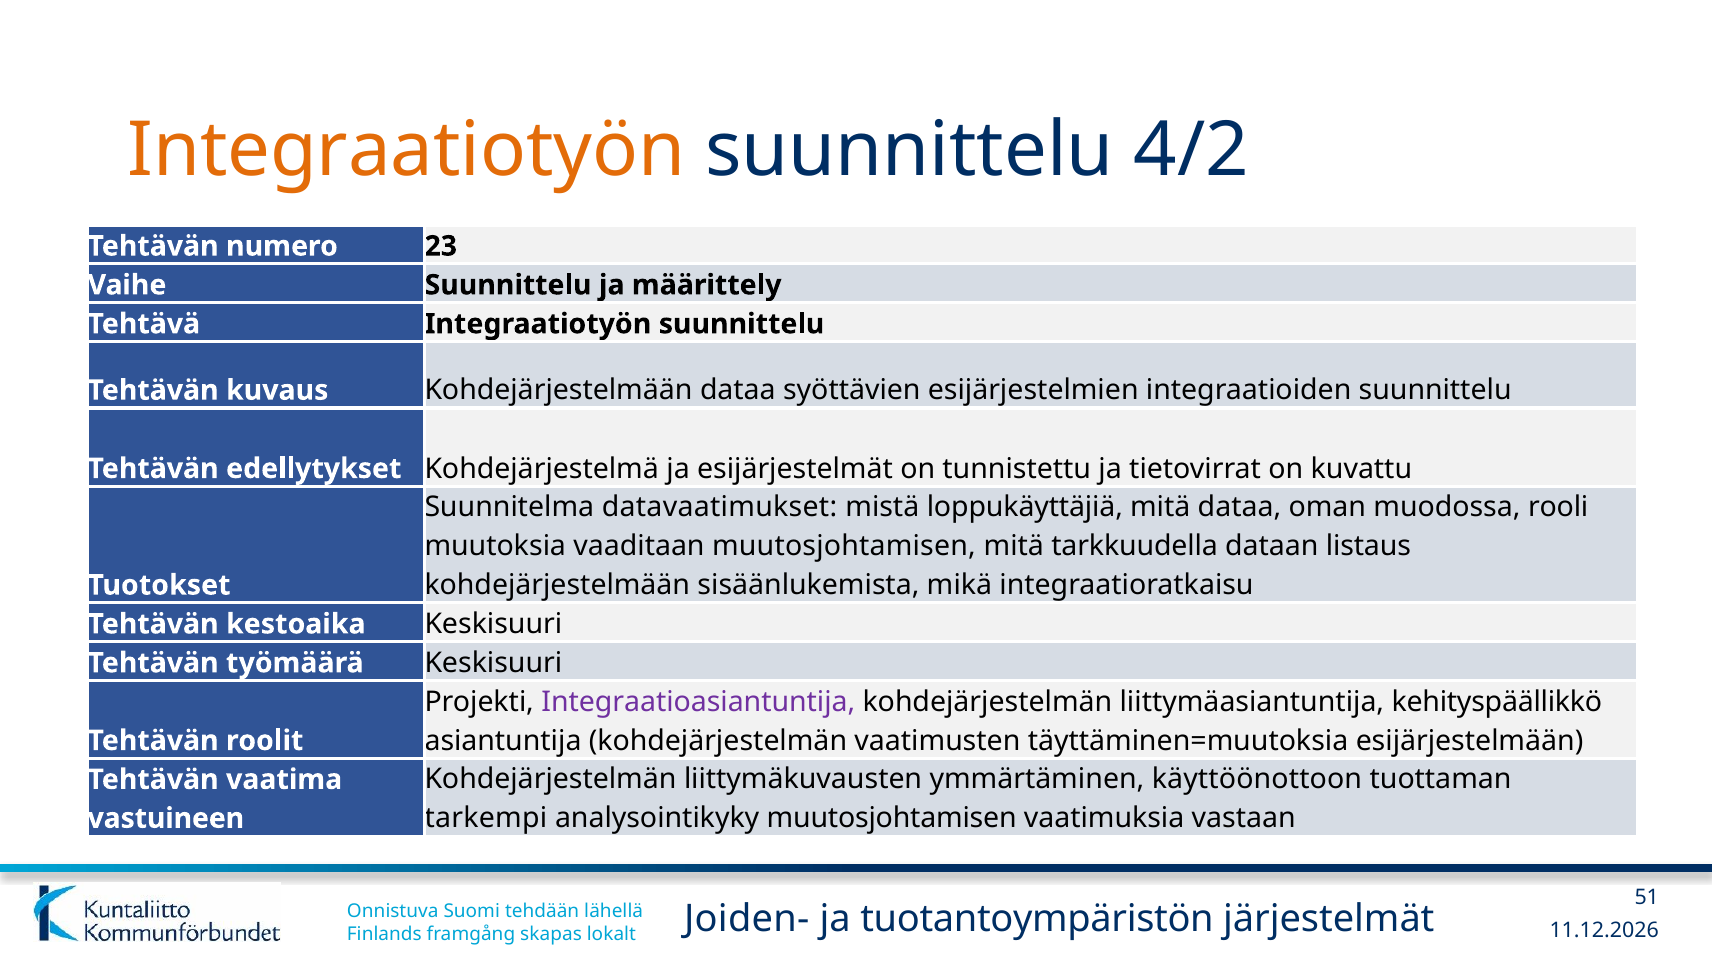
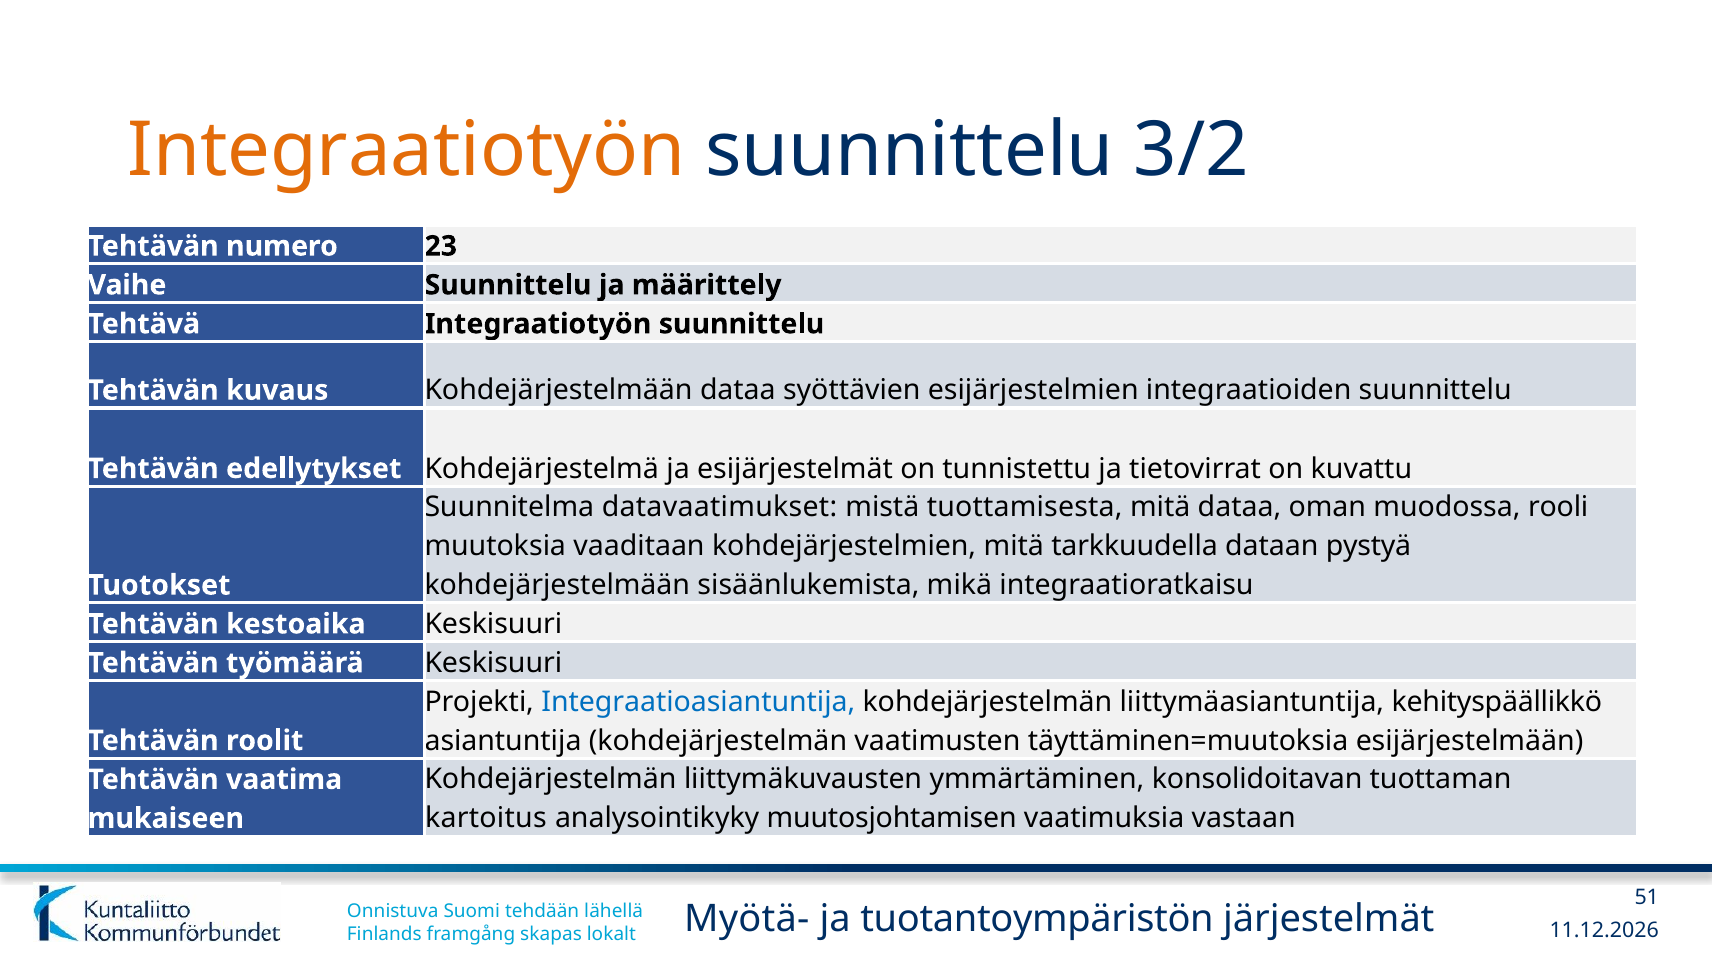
4/2: 4/2 -> 3/2 (1191, 150)
loppukäyttäjiä: loppukäyttäjiä -> tuottamisesta (1025, 508)
vaaditaan muutosjohtamisen: muutosjohtamisen -> kohdejärjestelmien (844, 546)
listaus: listaus -> pystyä (1369, 546)
Integraatioasiantuntija colour: purple -> blue (698, 702)
käyttöönottoon: käyttöönottoon -> konsolidoitavan (1257, 780)
tarkempi: tarkempi -> kartoitus (486, 818)
vastuineen: vastuineen -> mukaiseen (166, 818)
Joiden-: Joiden- -> Myötä- (747, 919)
